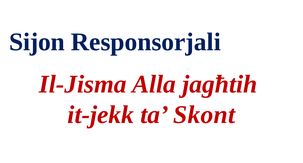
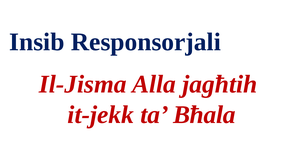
Sijon: Sijon -> Insib (37, 42)
Skont: Skont -> Bħala (204, 115)
